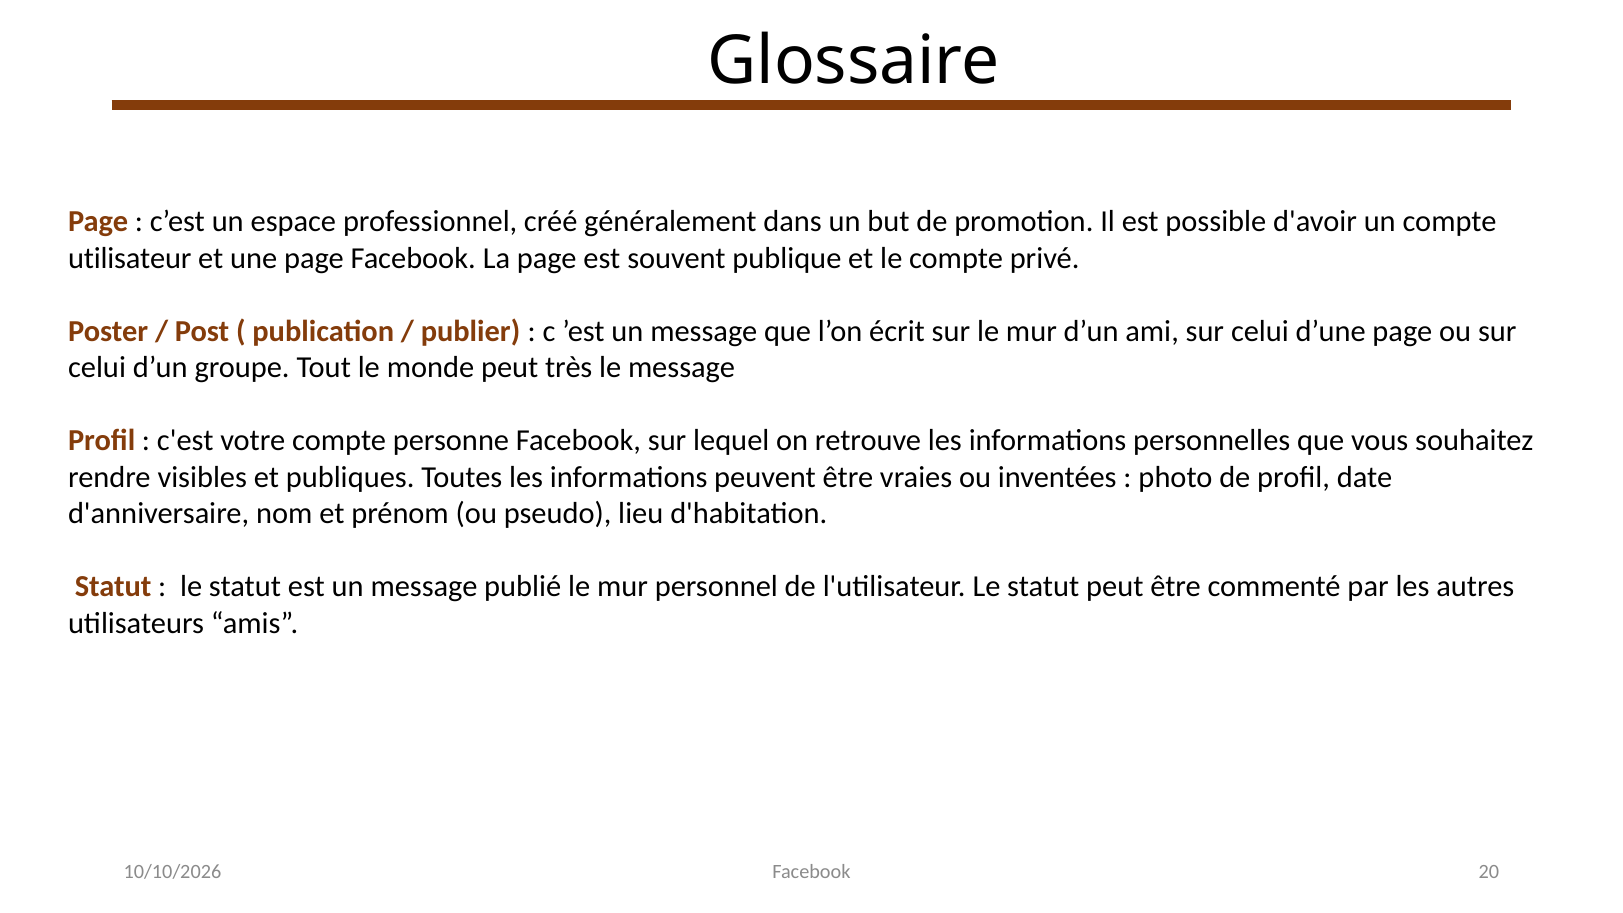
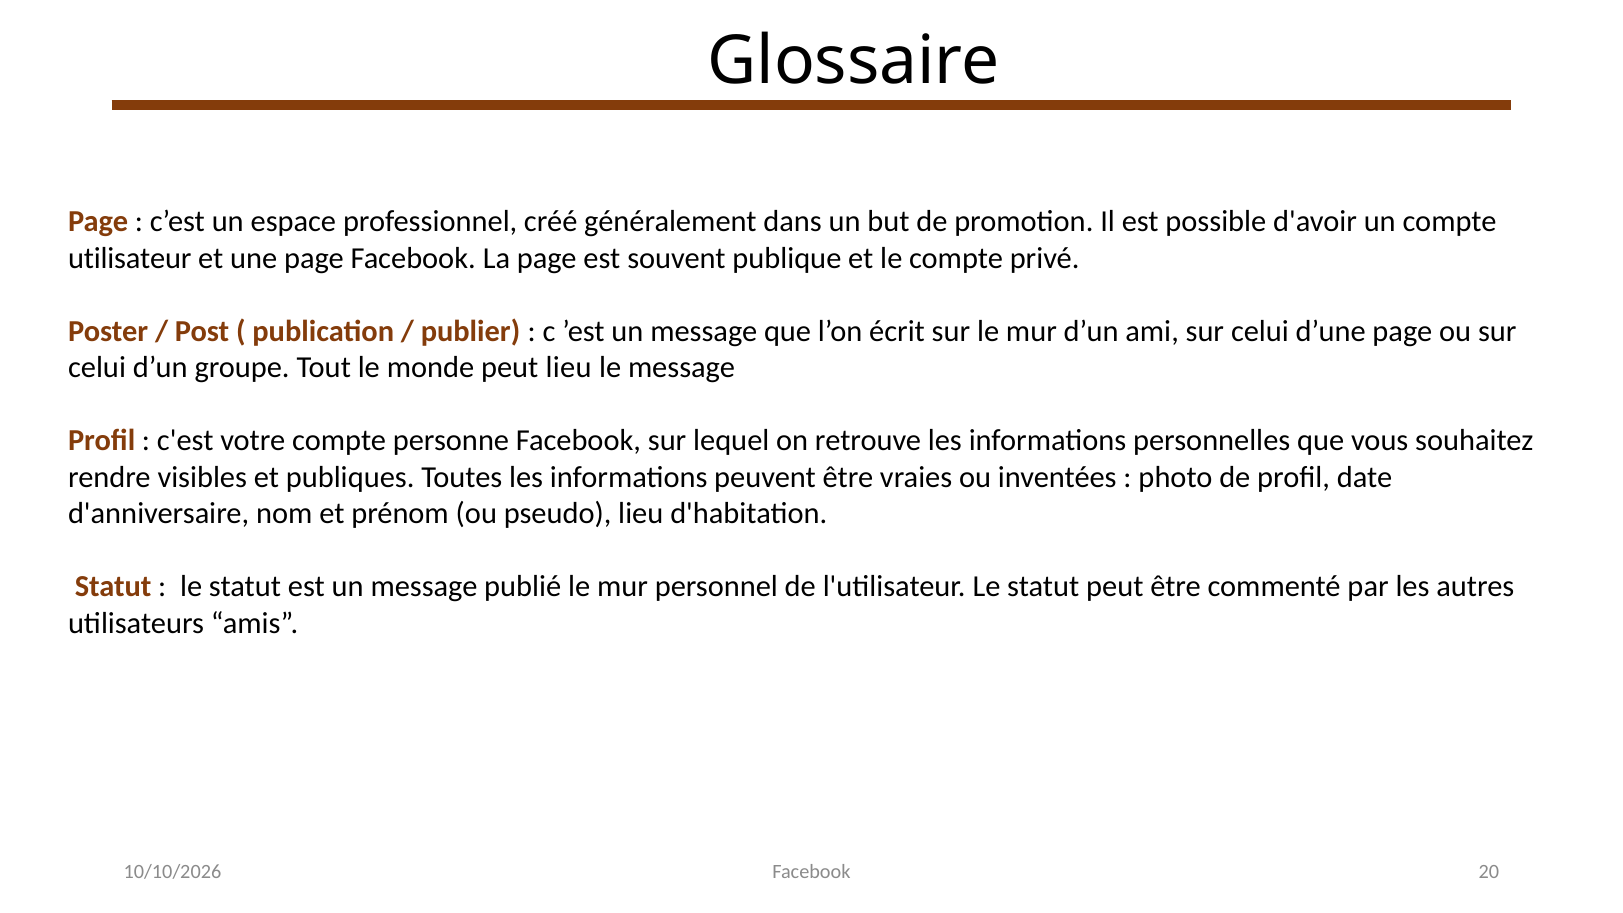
peut très: très -> lieu (569, 367)
